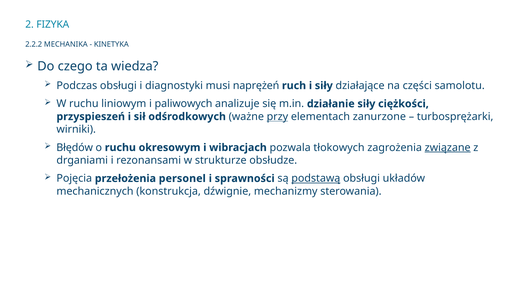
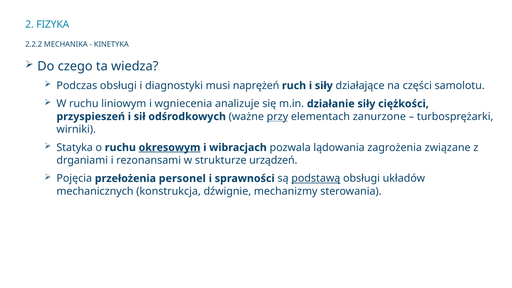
paliwowych: paliwowych -> wgniecenia (183, 104)
Błędów: Błędów -> Statyka (75, 148)
okresowym underline: none -> present (170, 148)
tłokowych: tłokowych -> lądowania (339, 148)
związane underline: present -> none (448, 148)
obsłudze: obsłudze -> urządzeń (273, 160)
